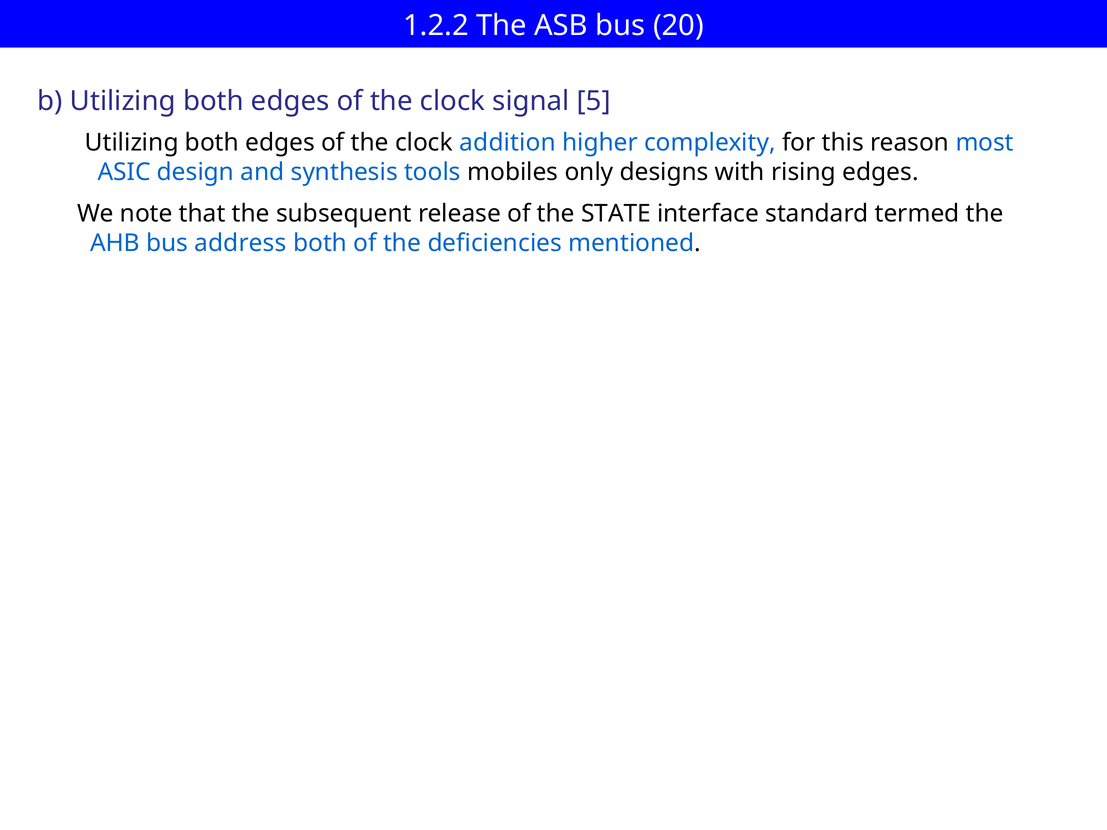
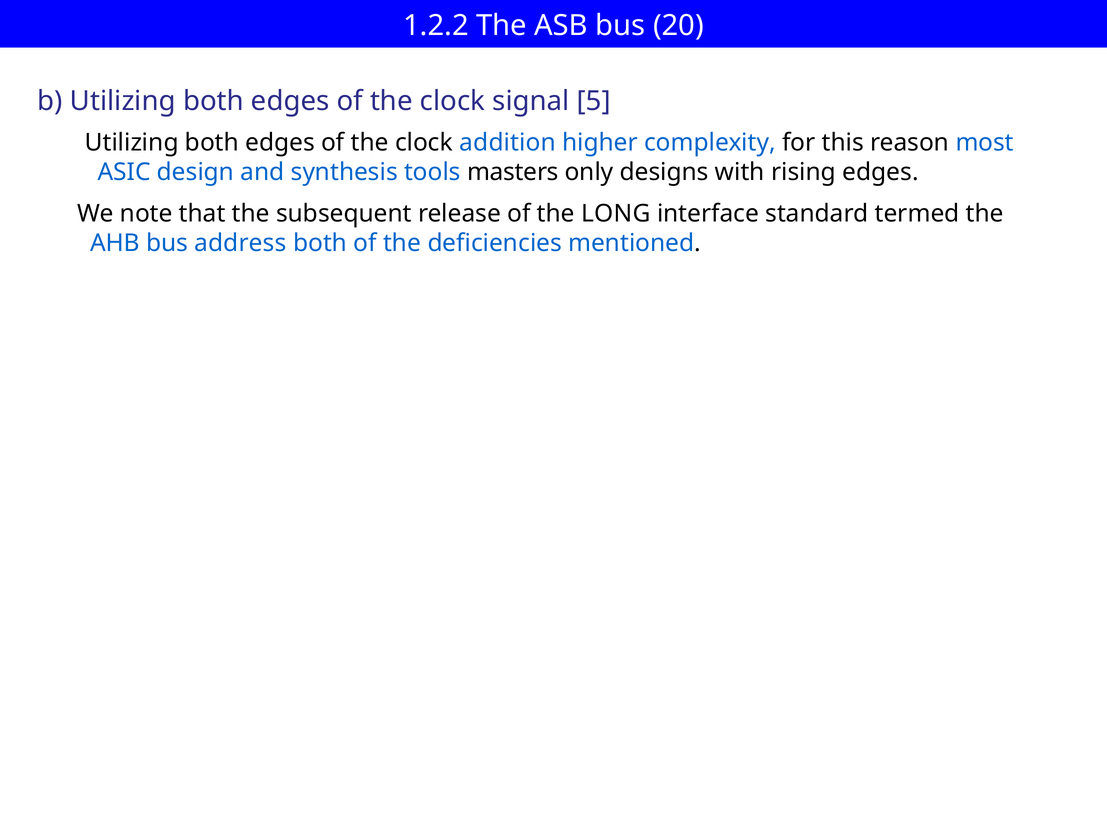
mobiles: mobiles -> masters (513, 172)
STATE: STATE -> LONG (616, 214)
